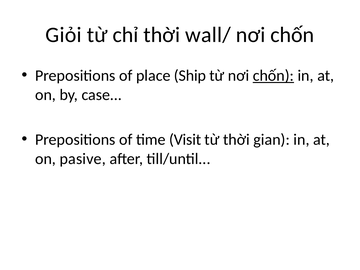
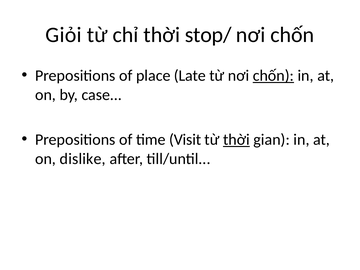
wall/: wall/ -> stop/ (208, 35)
Ship: Ship -> Late (190, 76)
thời underline: none -> present (236, 140)
pasive: pasive -> dislike (83, 159)
